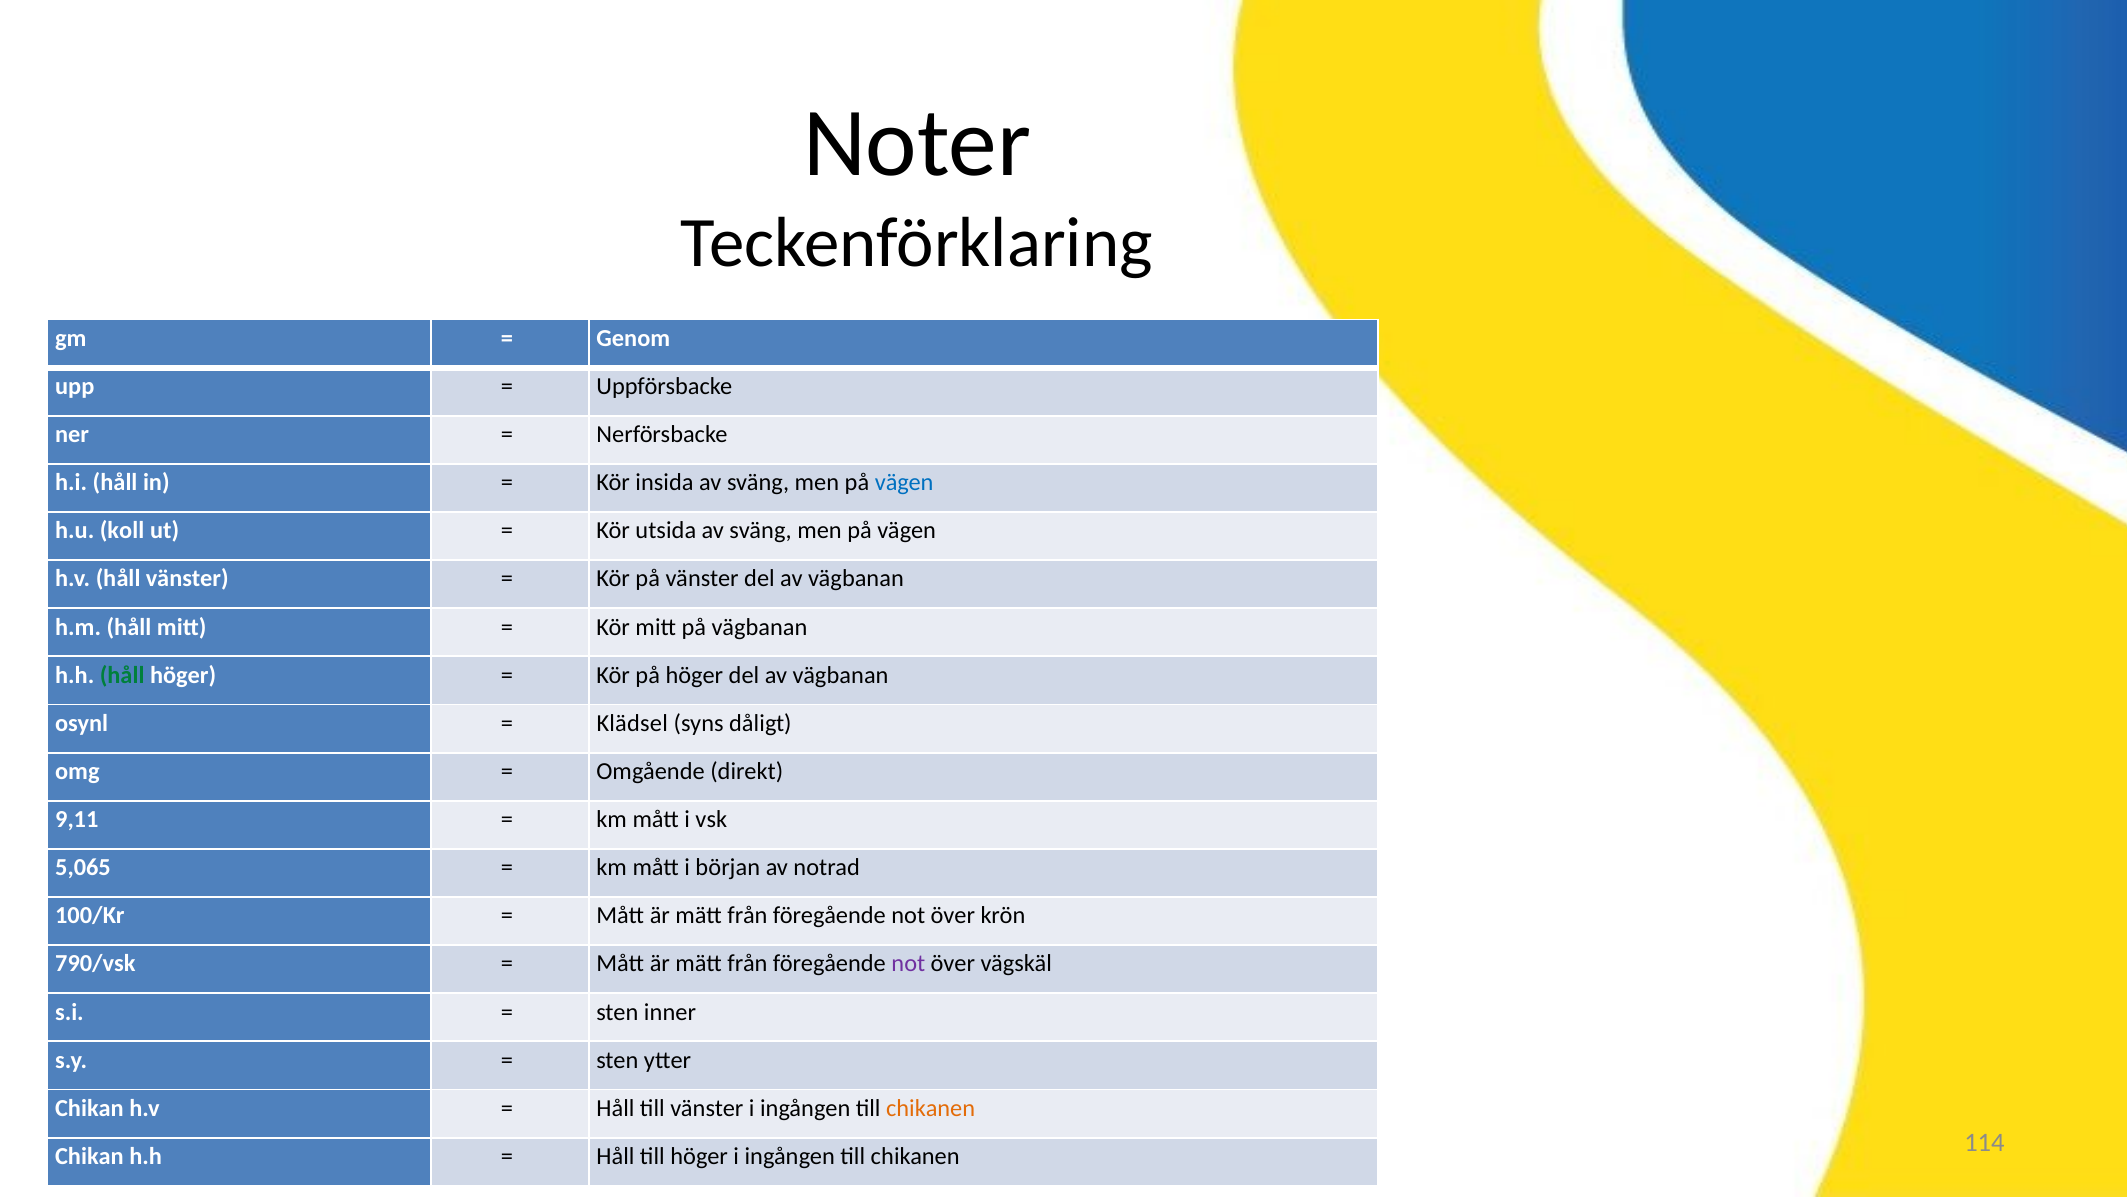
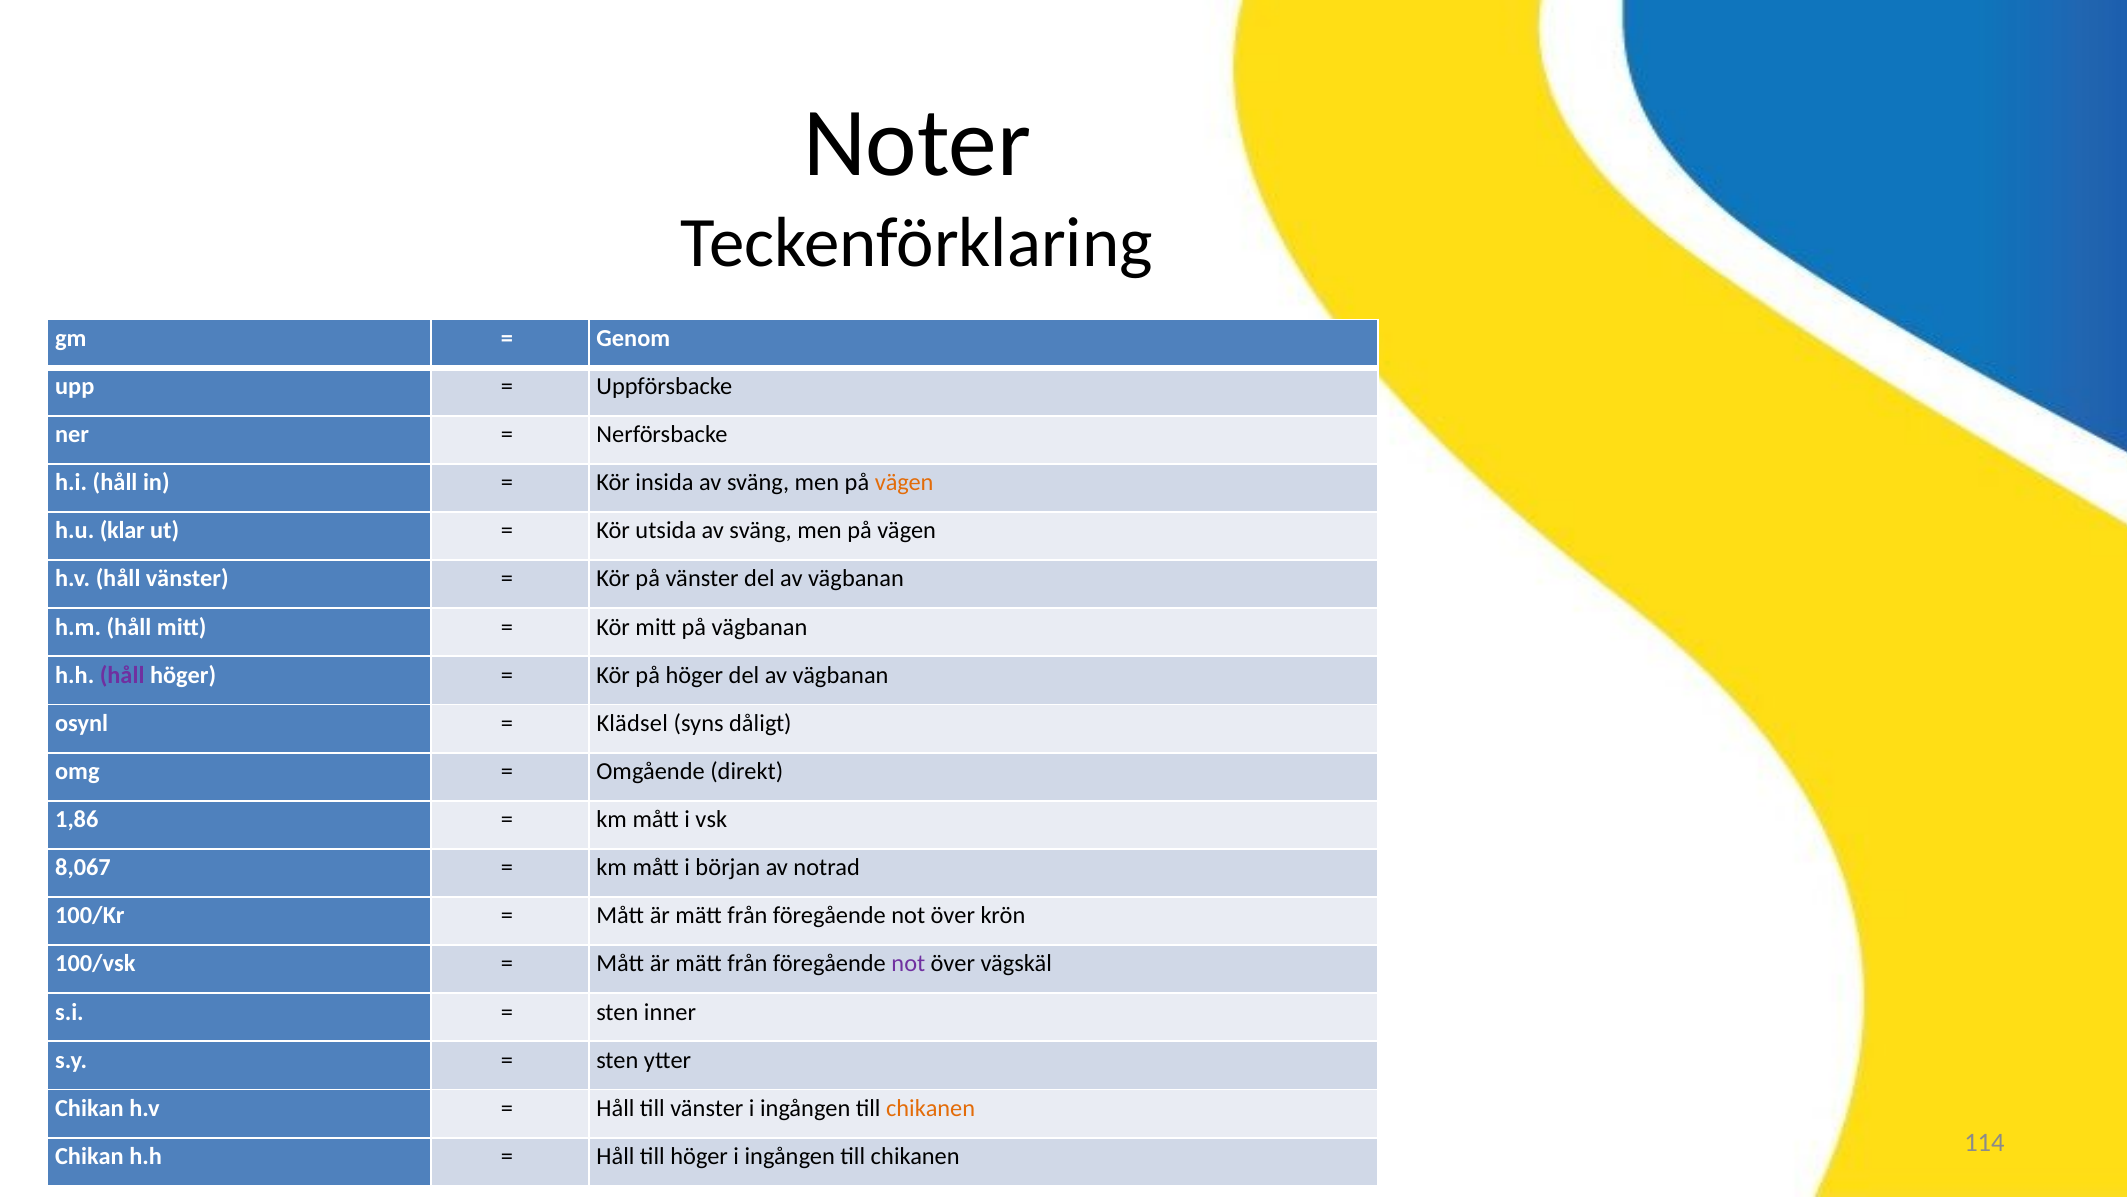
vägen colour: blue -> orange (904, 482)
koll: koll -> klar (122, 531)
håll colour: green -> purple (122, 675)
9,11: 9,11 -> 1,86 (77, 819)
5,065: 5,065 -> 8,067 (83, 867)
790/vsk: 790/vsk -> 100/vsk (95, 963)
